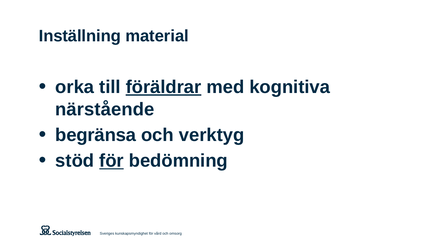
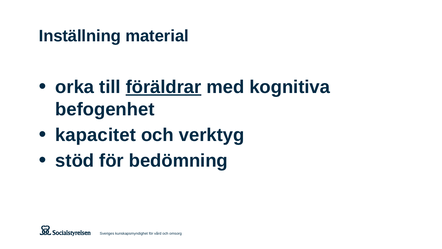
närstående: närstående -> befogenhet (105, 109)
begränsa: begränsa -> kapacitet (96, 135)
för underline: present -> none (111, 161)
